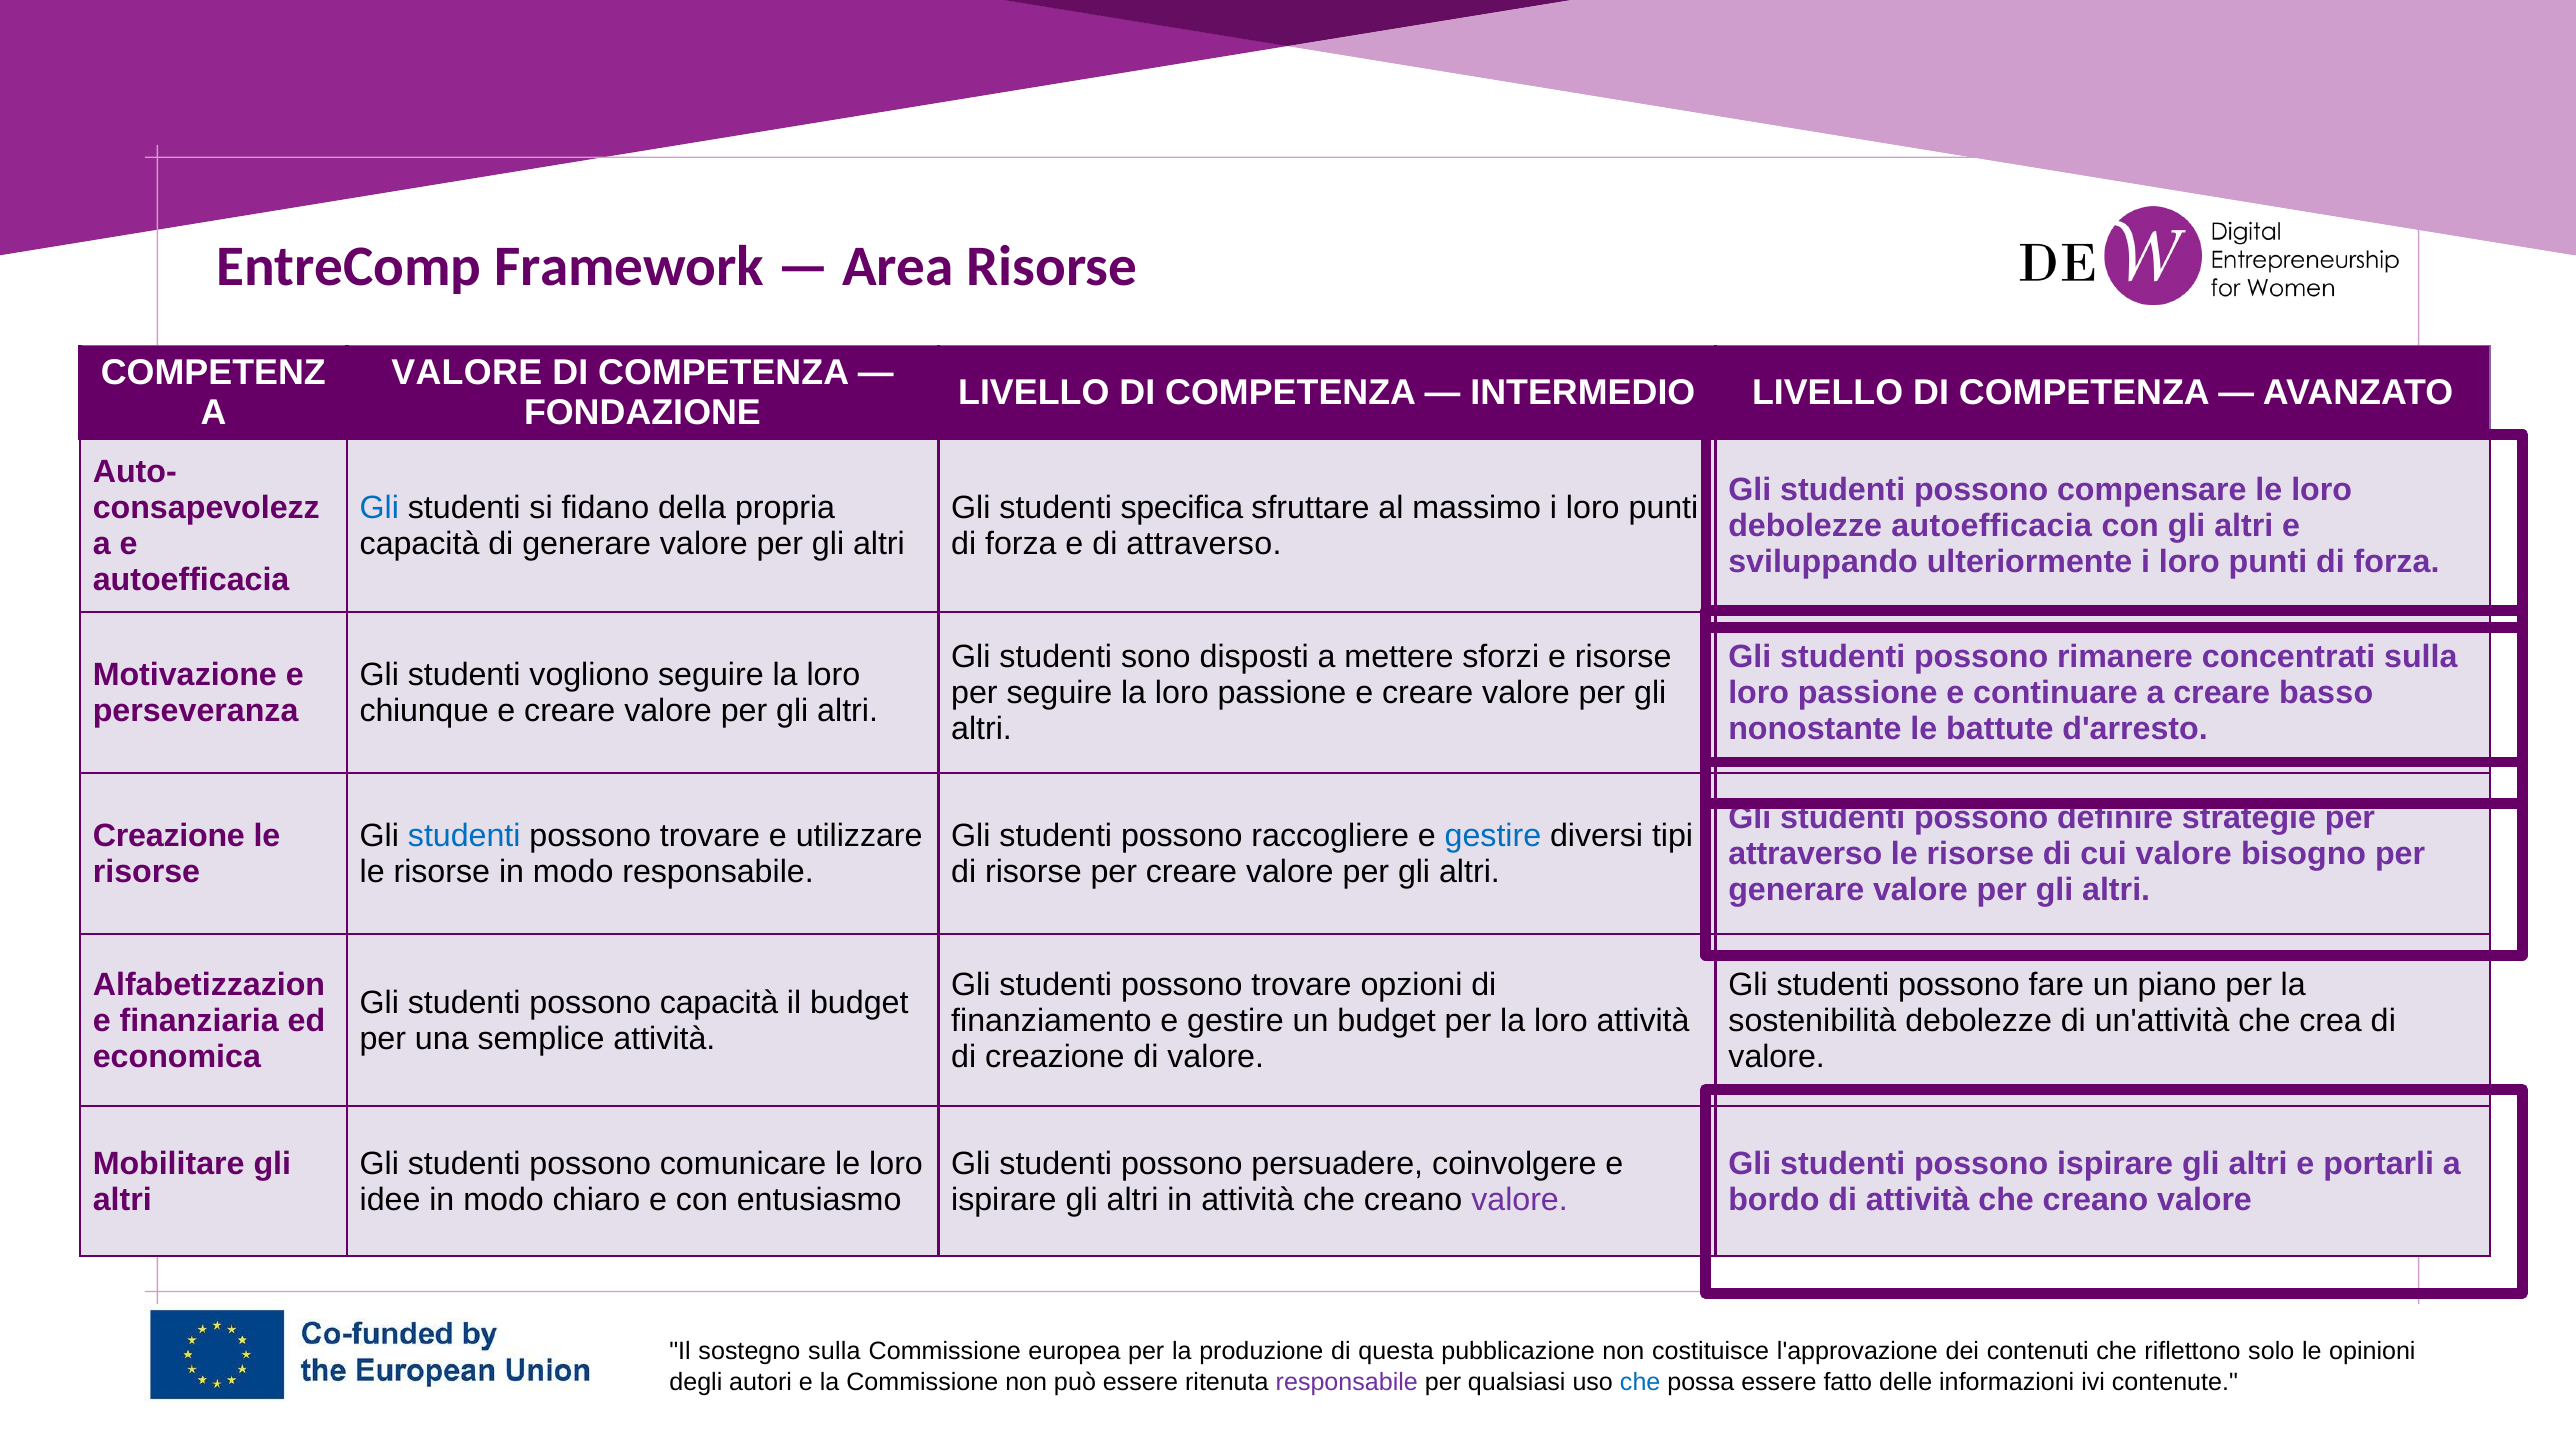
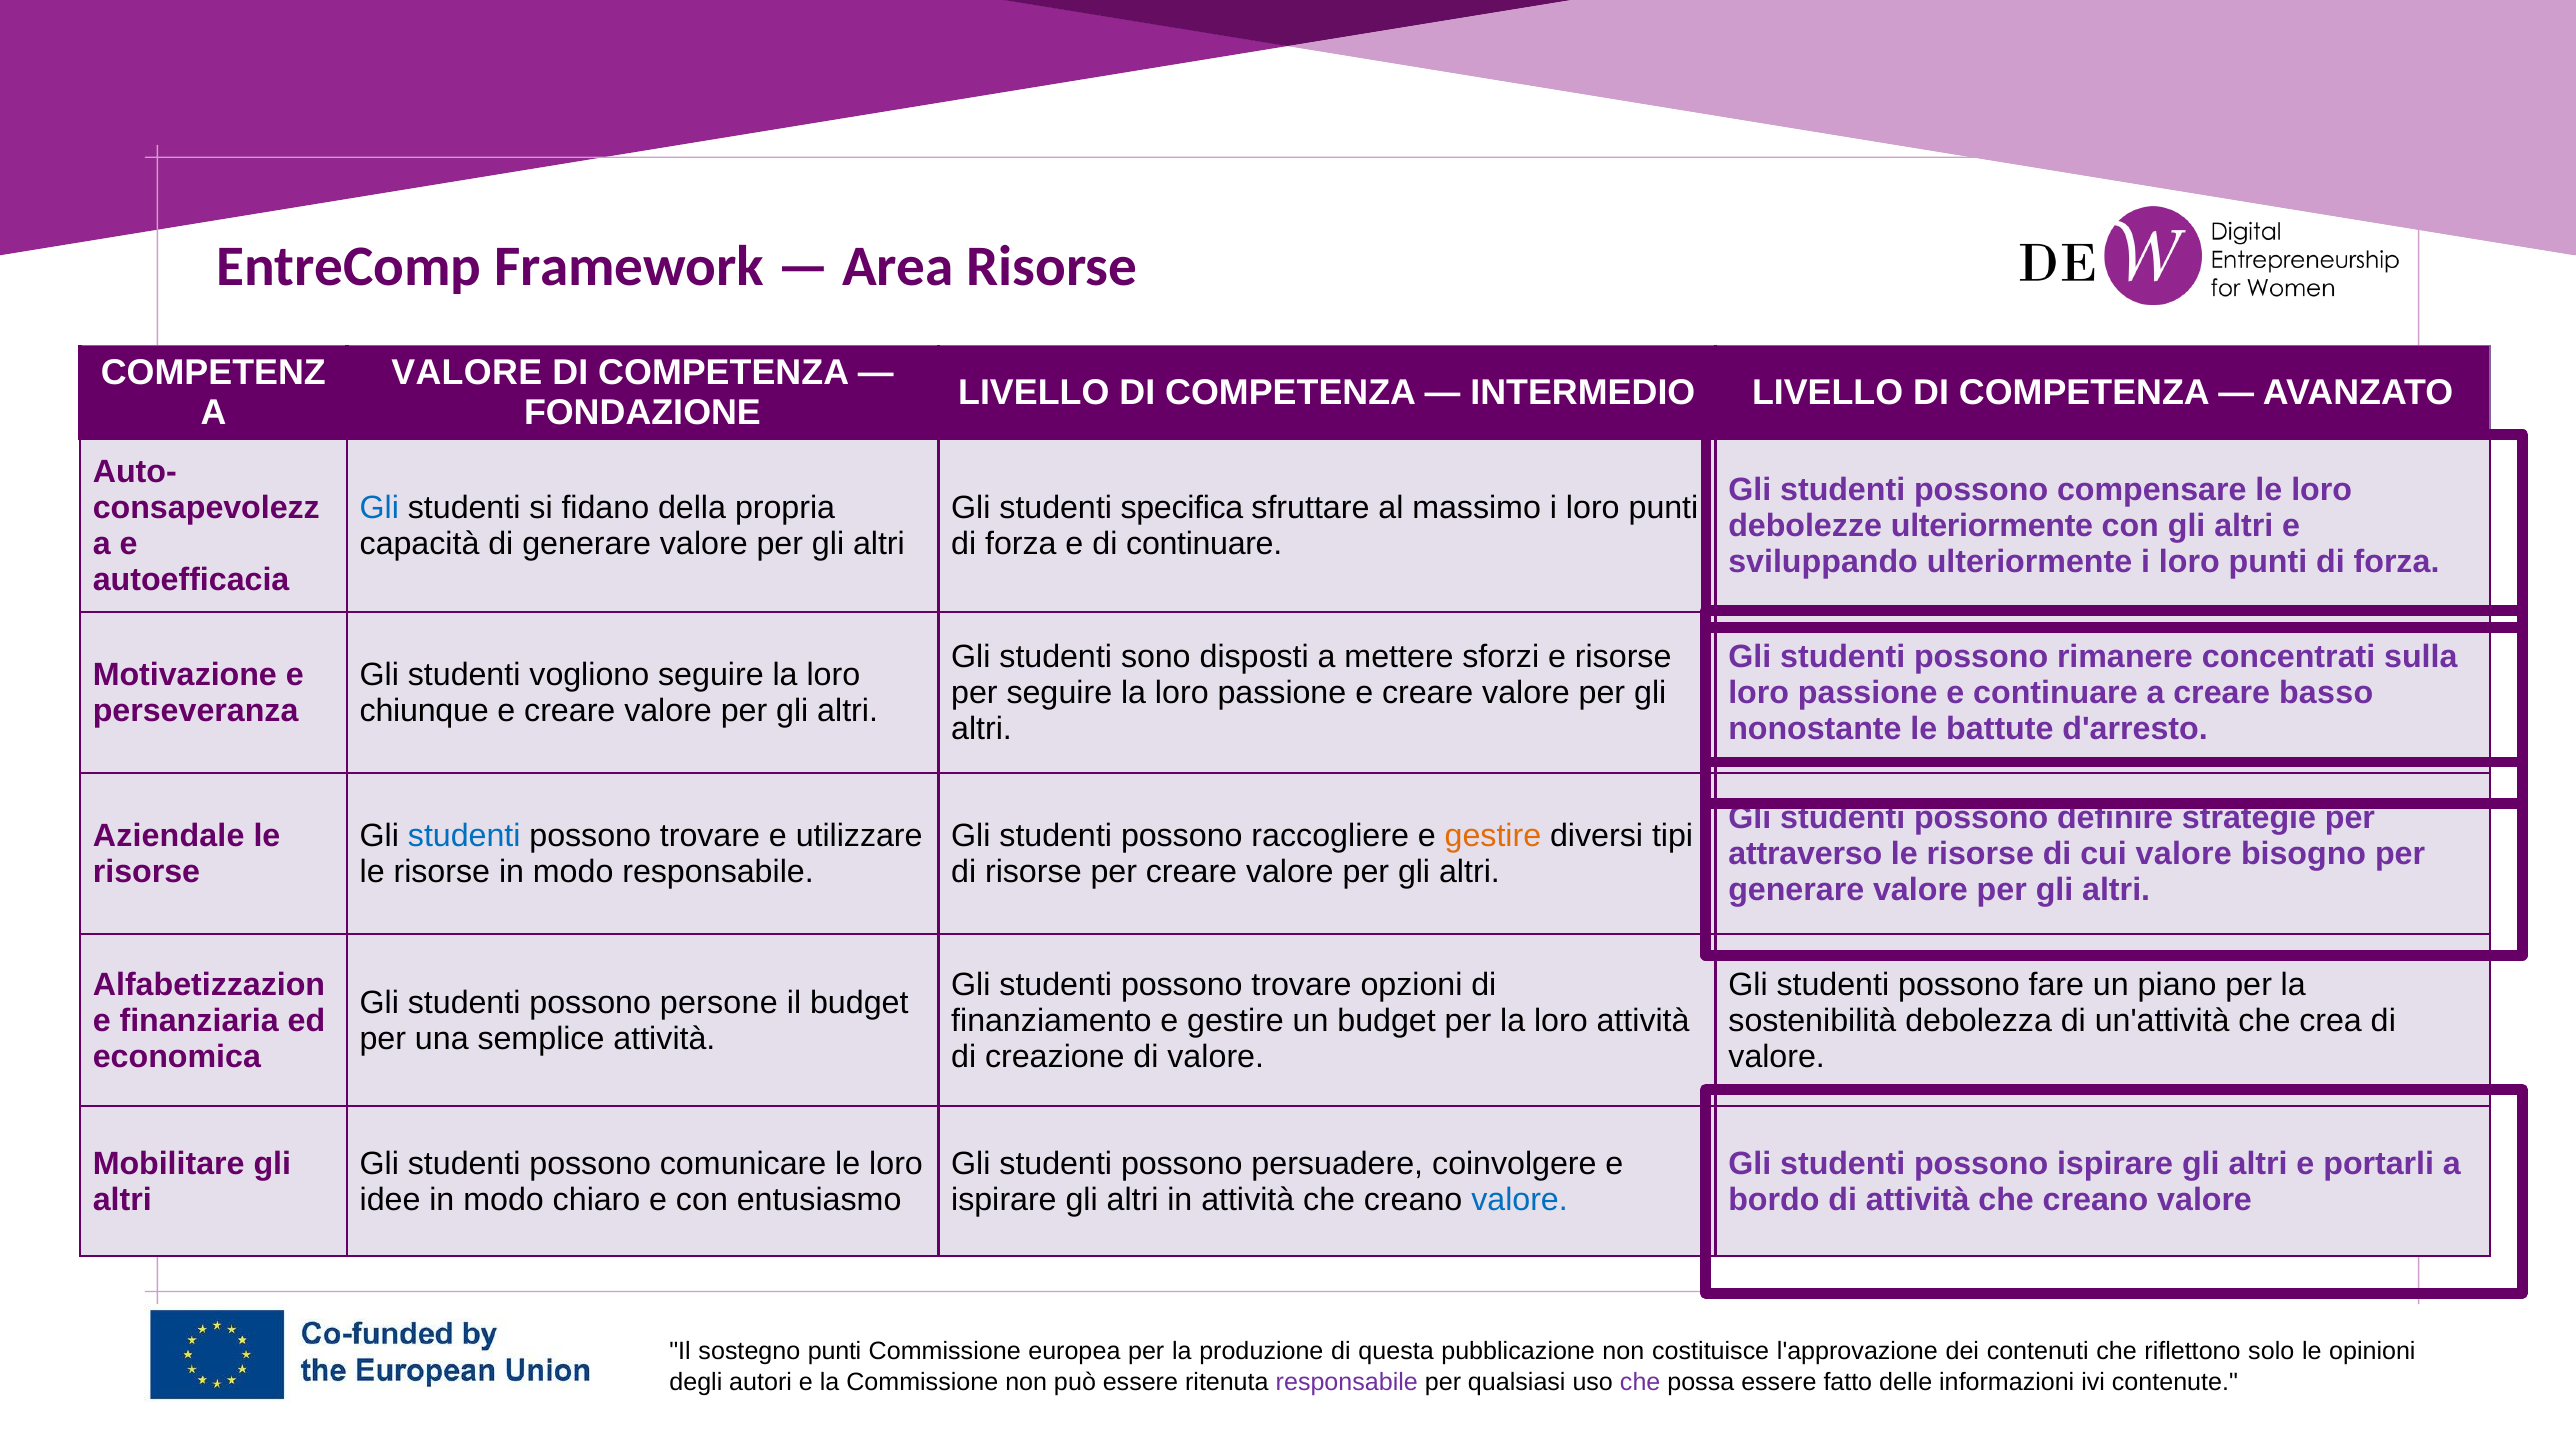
debolezze autoefficacia: autoefficacia -> ulteriormente (1992, 526)
di attraverso: attraverso -> continuare (1204, 544)
Creazione: Creazione -> Aziendale (169, 836)
gestire colour: blue -> orange (1493, 836)
possono capacità: capacità -> persone (719, 1003)
sostenibilità debolezze: debolezze -> debolezza (1979, 1021)
valore colour: purple -> blue (1520, 1200)
sulla: sulla -> punti (835, 1351)
che colour: blue -> purple (1640, 1383)
